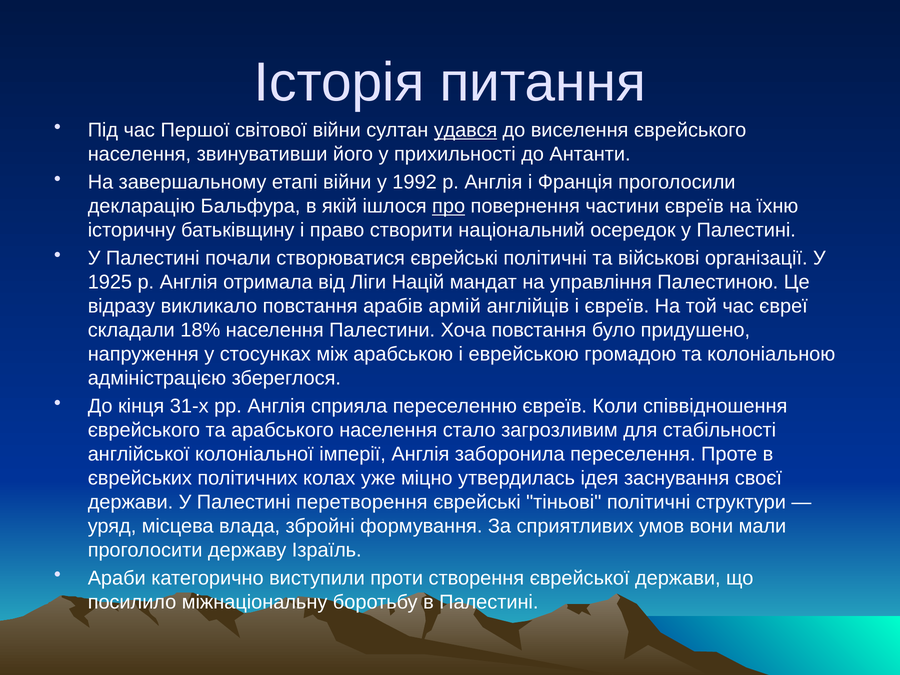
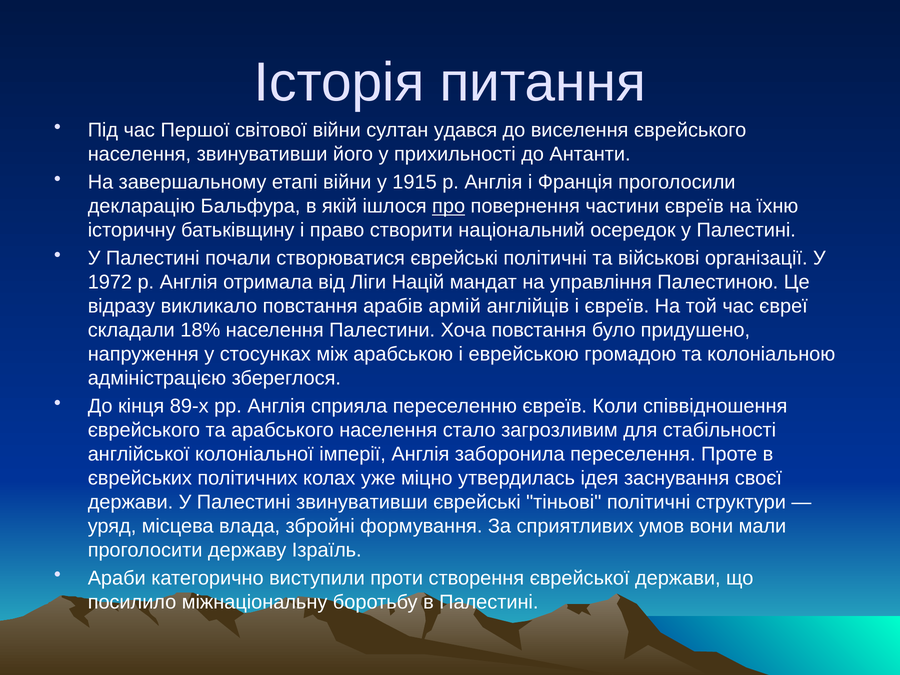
удався underline: present -> none (466, 130)
1992: 1992 -> 1915 (415, 182)
1925: 1925 -> 1972 (110, 282)
31-х: 31-х -> 89-х (189, 406)
Палестині перетворення: перетворення -> звинувативши (362, 502)
